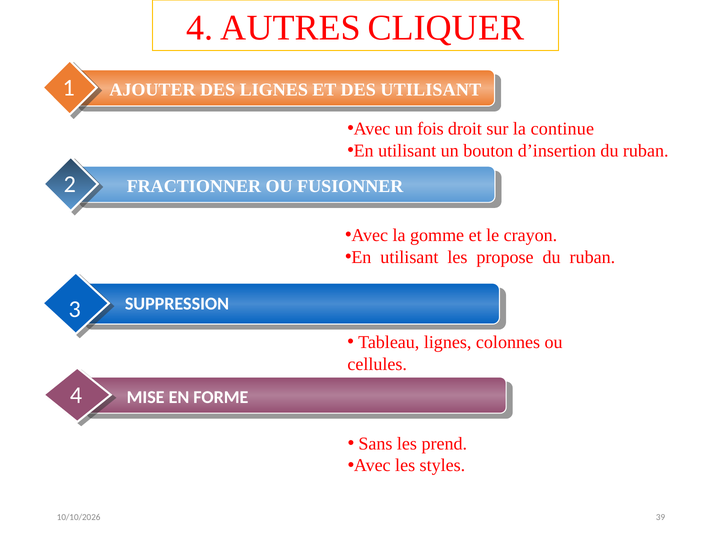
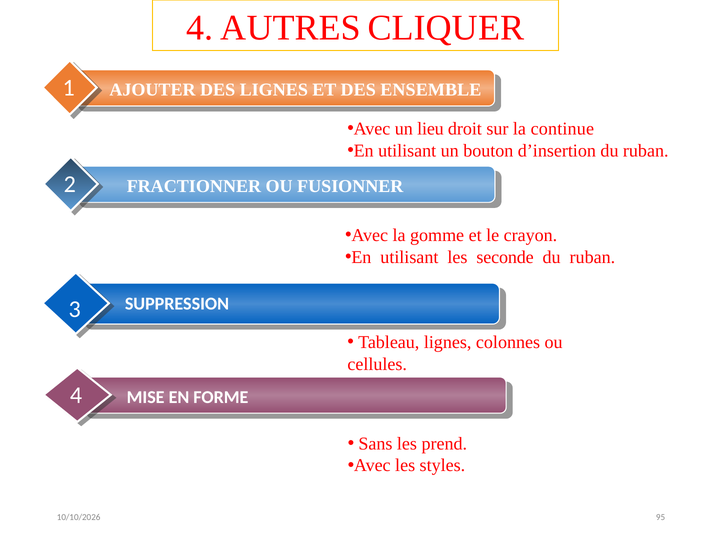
DES UTILISANT: UTILISANT -> ENSEMBLE (431, 90)
fois: fois -> lieu (430, 129)
propose: propose -> seconde (505, 257)
39: 39 -> 95 (661, 517)
